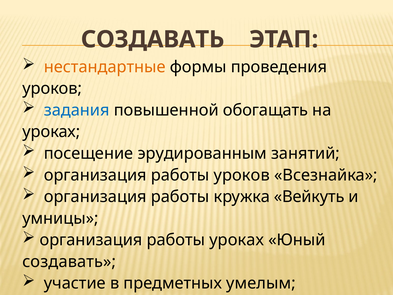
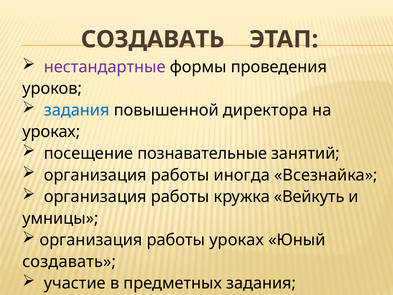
нестандартные colour: orange -> purple (105, 67)
обогащать: обогащать -> директора (265, 110)
эрудированным: эрудированным -> познавательные (202, 153)
работы уроков: уроков -> иногда (242, 175)
предметных умелым: умелым -> задания (261, 283)
